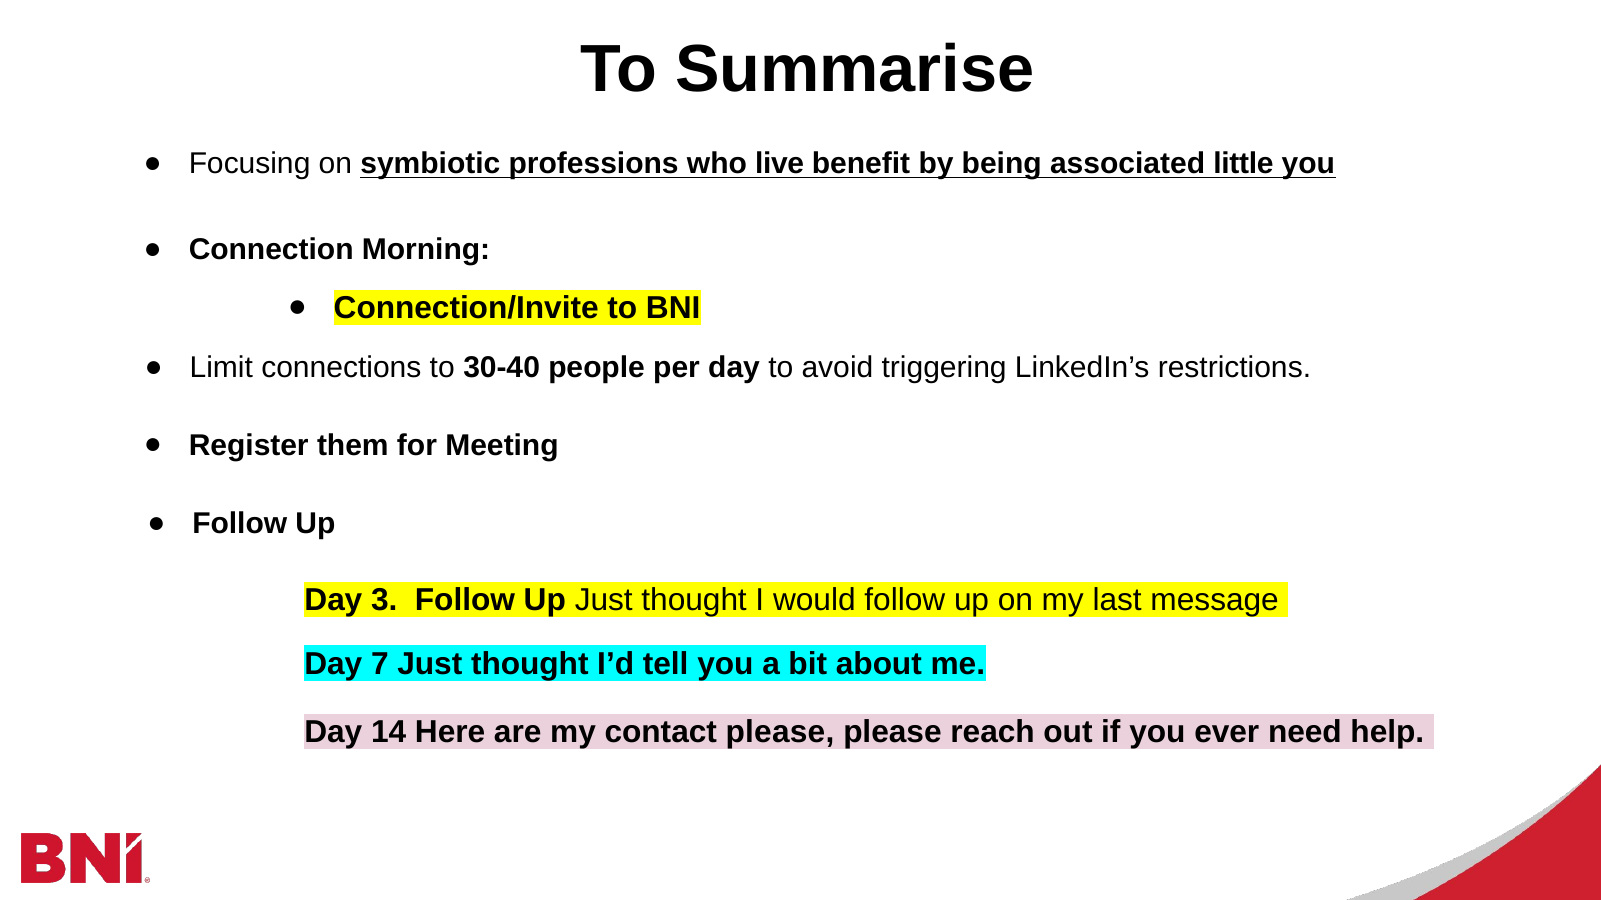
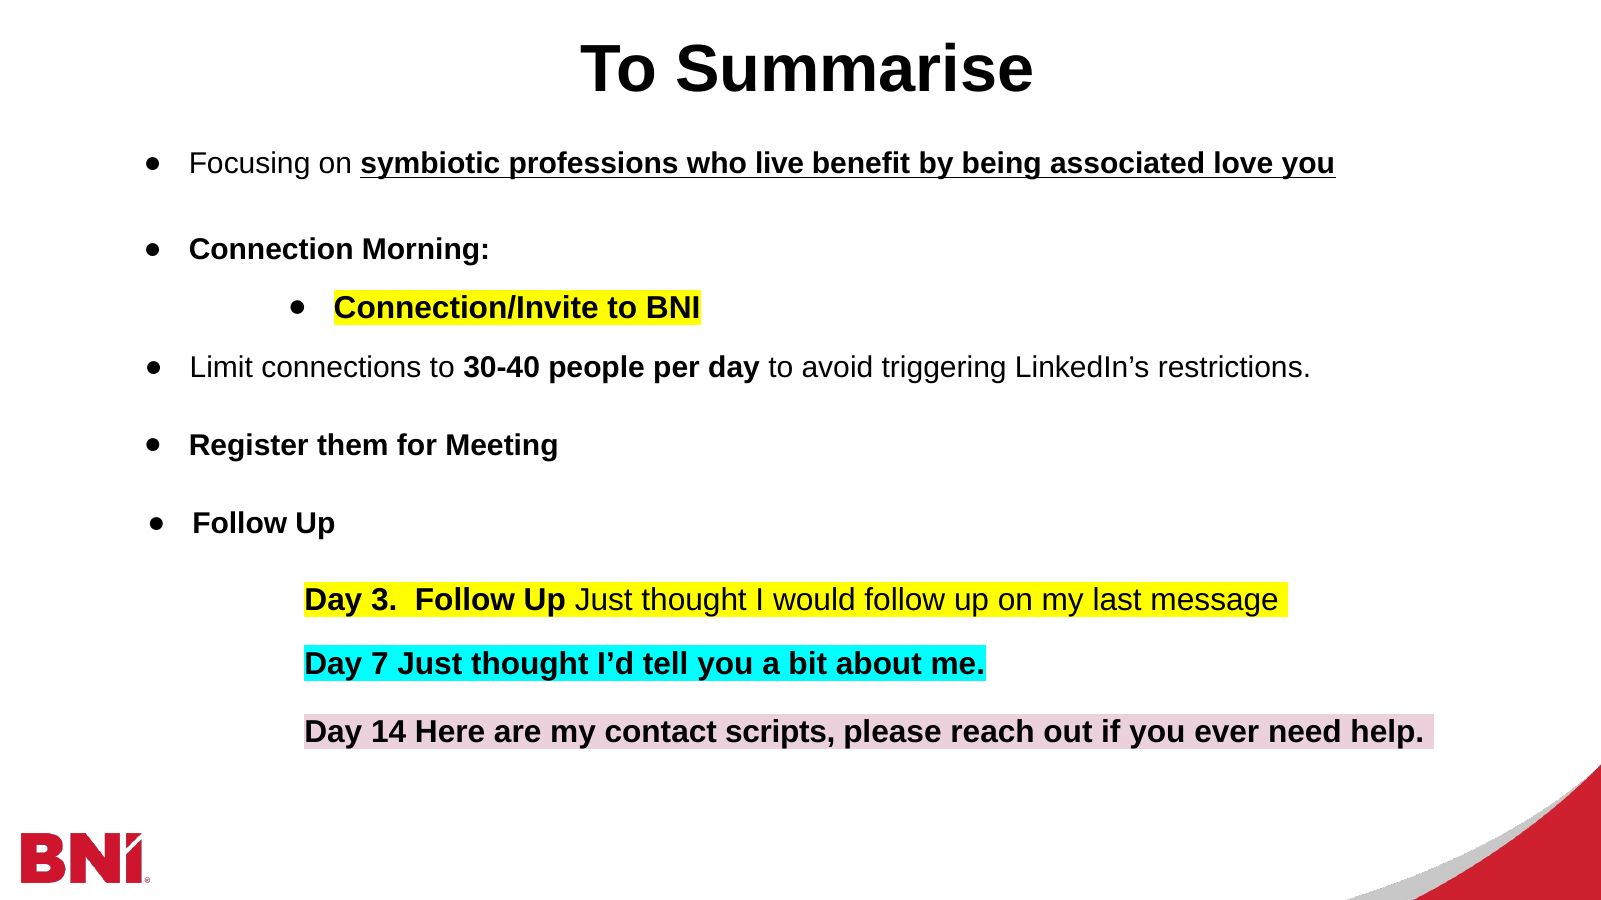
little: little -> love (1243, 164)
contact please: please -> scripts (780, 733)
